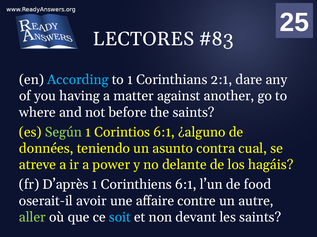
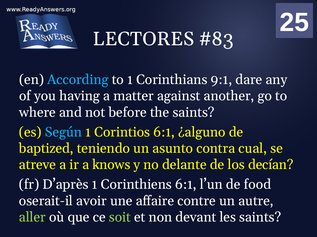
2:1: 2:1 -> 9:1 (221, 80)
Según colour: light green -> light blue (63, 132)
données: données -> baptized (46, 149)
power: power -> knows (111, 165)
hagáis: hagáis -> decían (271, 165)
soit colour: light blue -> light green (120, 218)
